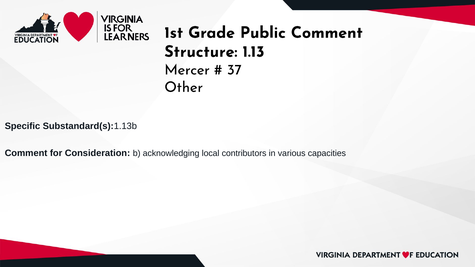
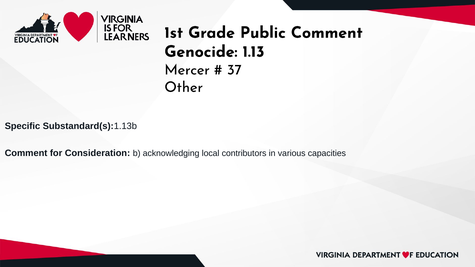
Structure: Structure -> Genocide (201, 52)
